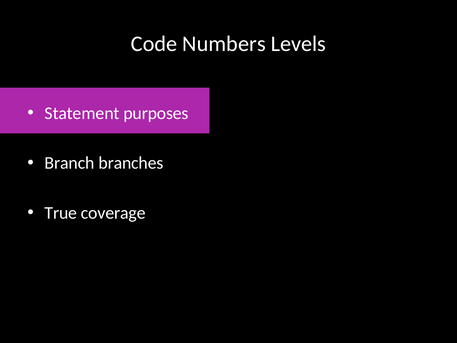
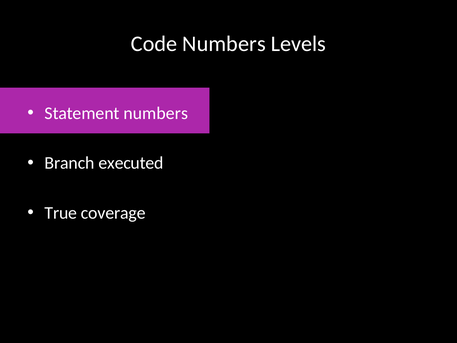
Statement purposes: purposes -> numbers (156, 113)
branches: branches -> executed (131, 163)
